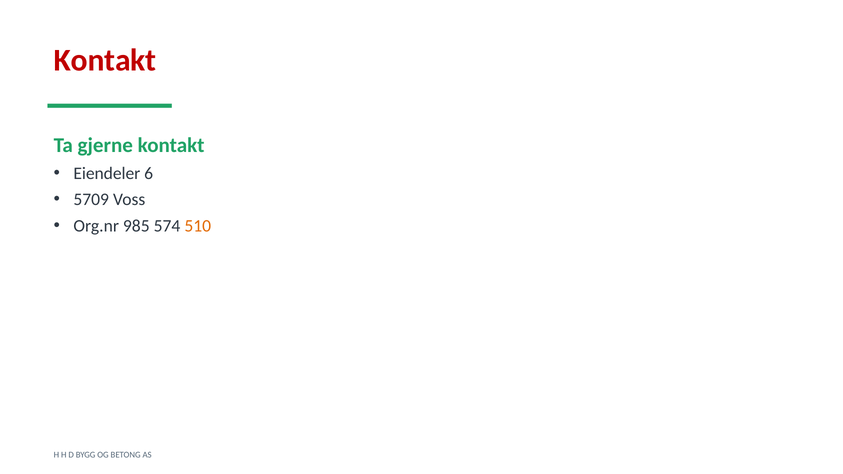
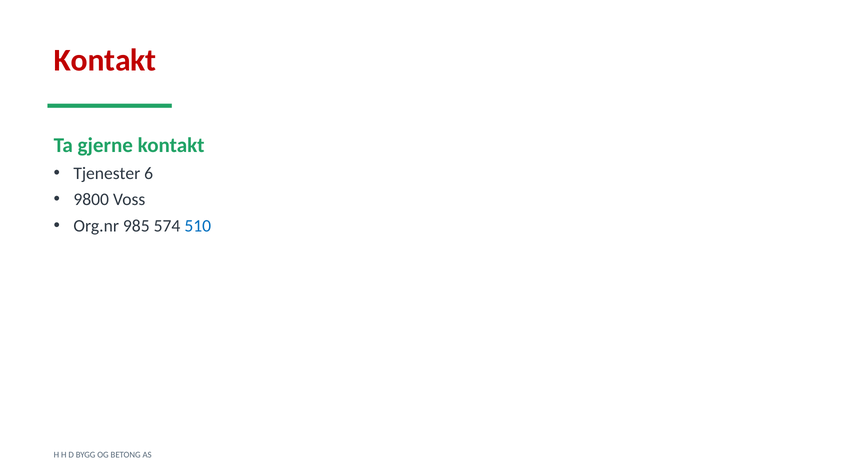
Eiendeler: Eiendeler -> Tjenester (107, 173)
5709: 5709 -> 9800 (91, 200)
510 colour: orange -> blue (198, 226)
